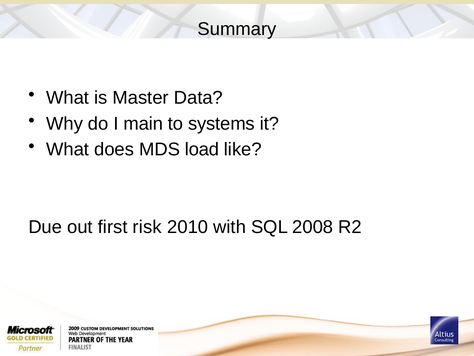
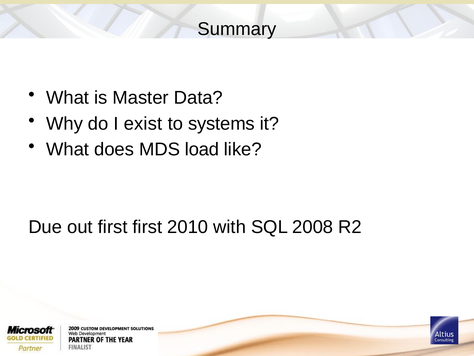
main: main -> exist (143, 123)
first risk: risk -> first (147, 227)
